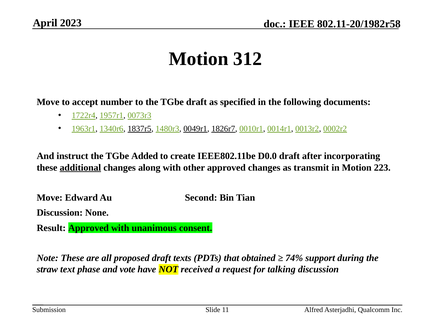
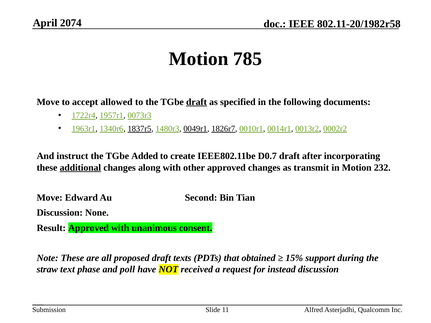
2023: 2023 -> 2074 (71, 23)
312: 312 -> 785 (248, 59)
number: number -> allowed (117, 102)
draft underline: none -> present (197, 102)
D0.0: D0.0 -> D0.7 (267, 156)
223: 223 -> 232 (382, 168)
74%: 74% -> 15% (294, 258)
vote: vote -> poll (127, 270)
talking: talking -> instead (282, 270)
